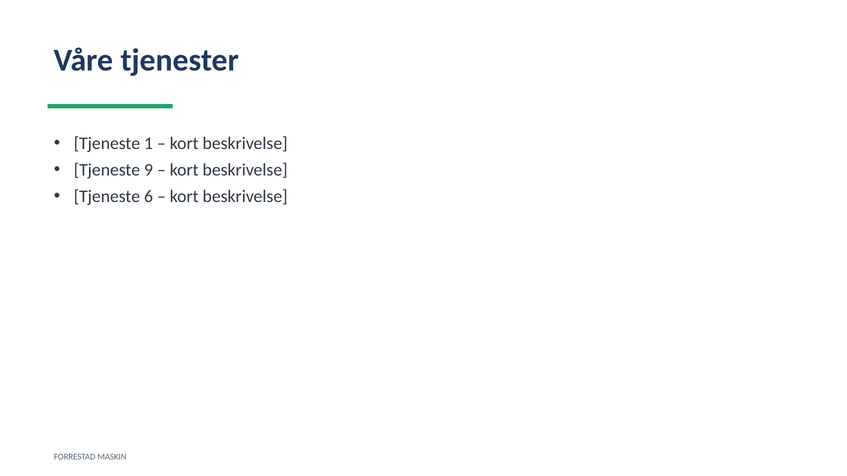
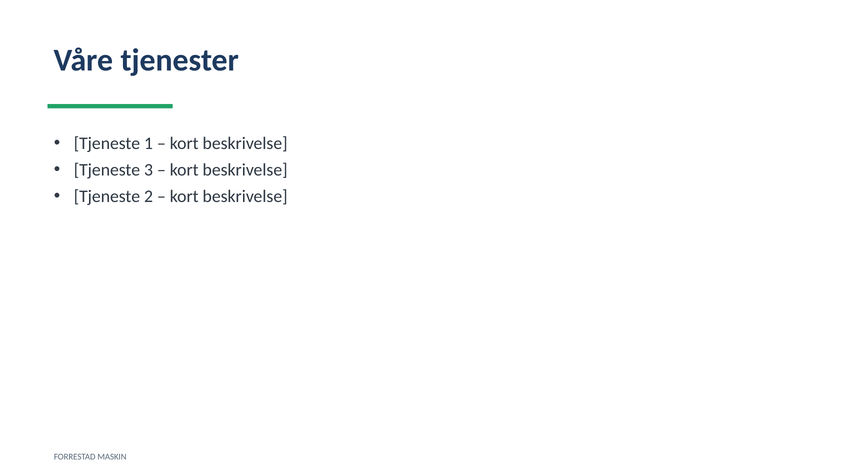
9: 9 -> 3 (148, 170)
6: 6 -> 2 (148, 196)
